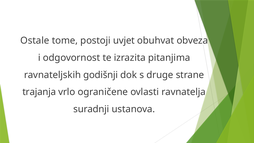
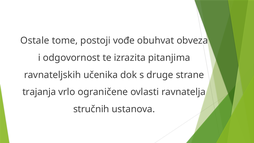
uvjet: uvjet -> vođe (124, 41)
godišnji: godišnji -> učenika (101, 75)
suradnji: suradnji -> stručnih (91, 109)
